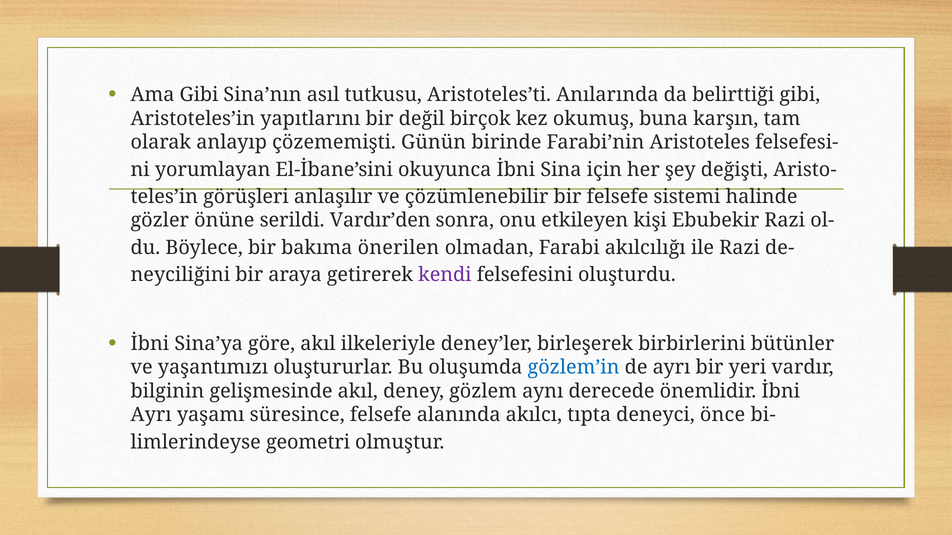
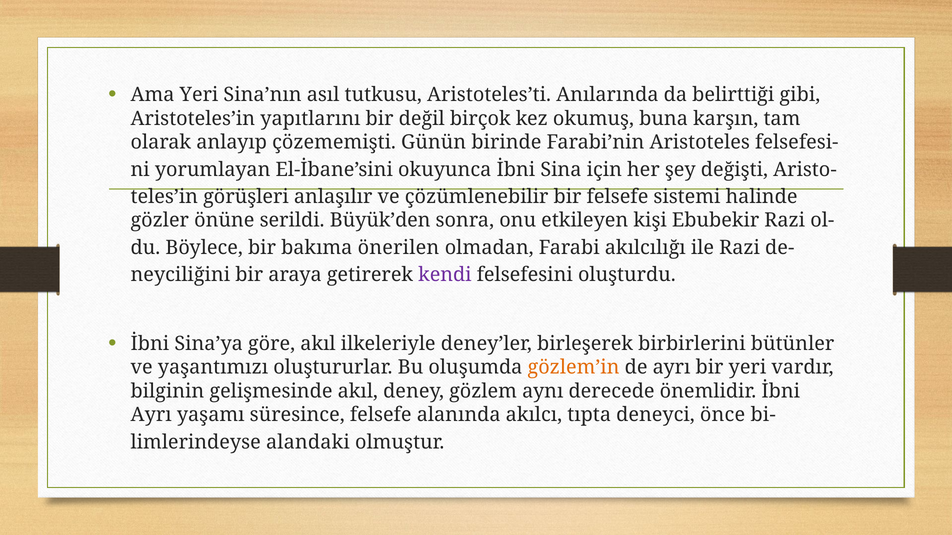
Ama Gibi: Gibi -> Yeri (199, 95)
Vardır’den: Vardır’den -> Büyük’den (380, 221)
gözlem’in colour: blue -> orange (574, 368)
geometri: geometri -> alandaki (308, 442)
